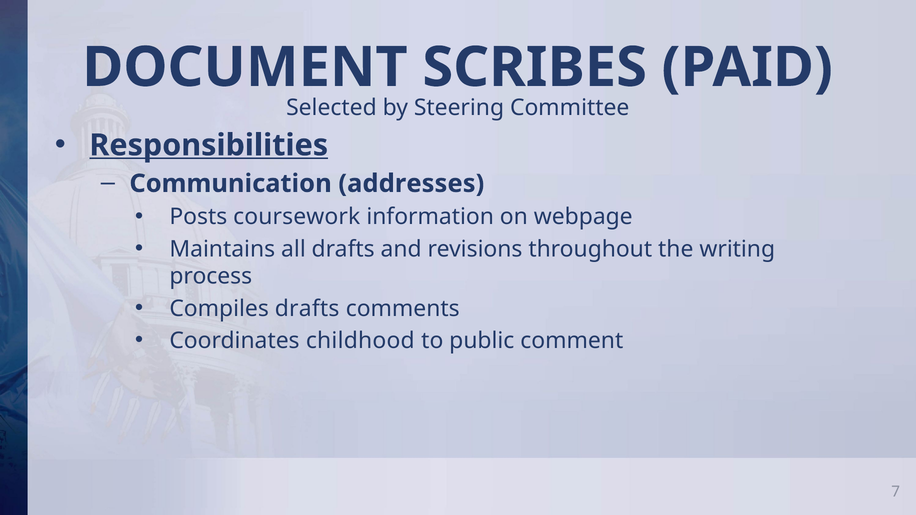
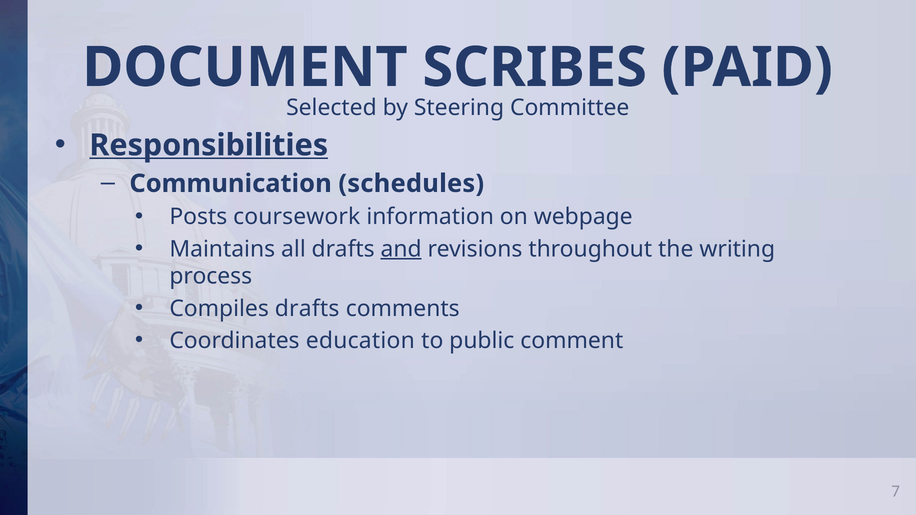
addresses: addresses -> schedules (411, 184)
and underline: none -> present (401, 249)
childhood: childhood -> education (360, 341)
